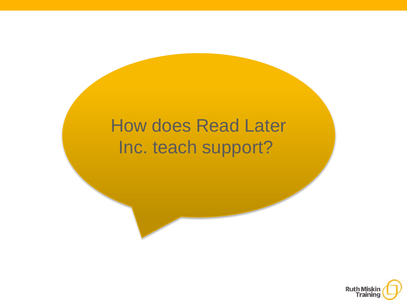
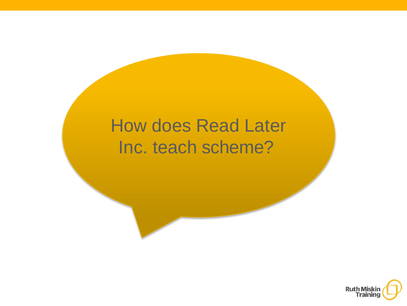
support: support -> scheme (238, 147)
